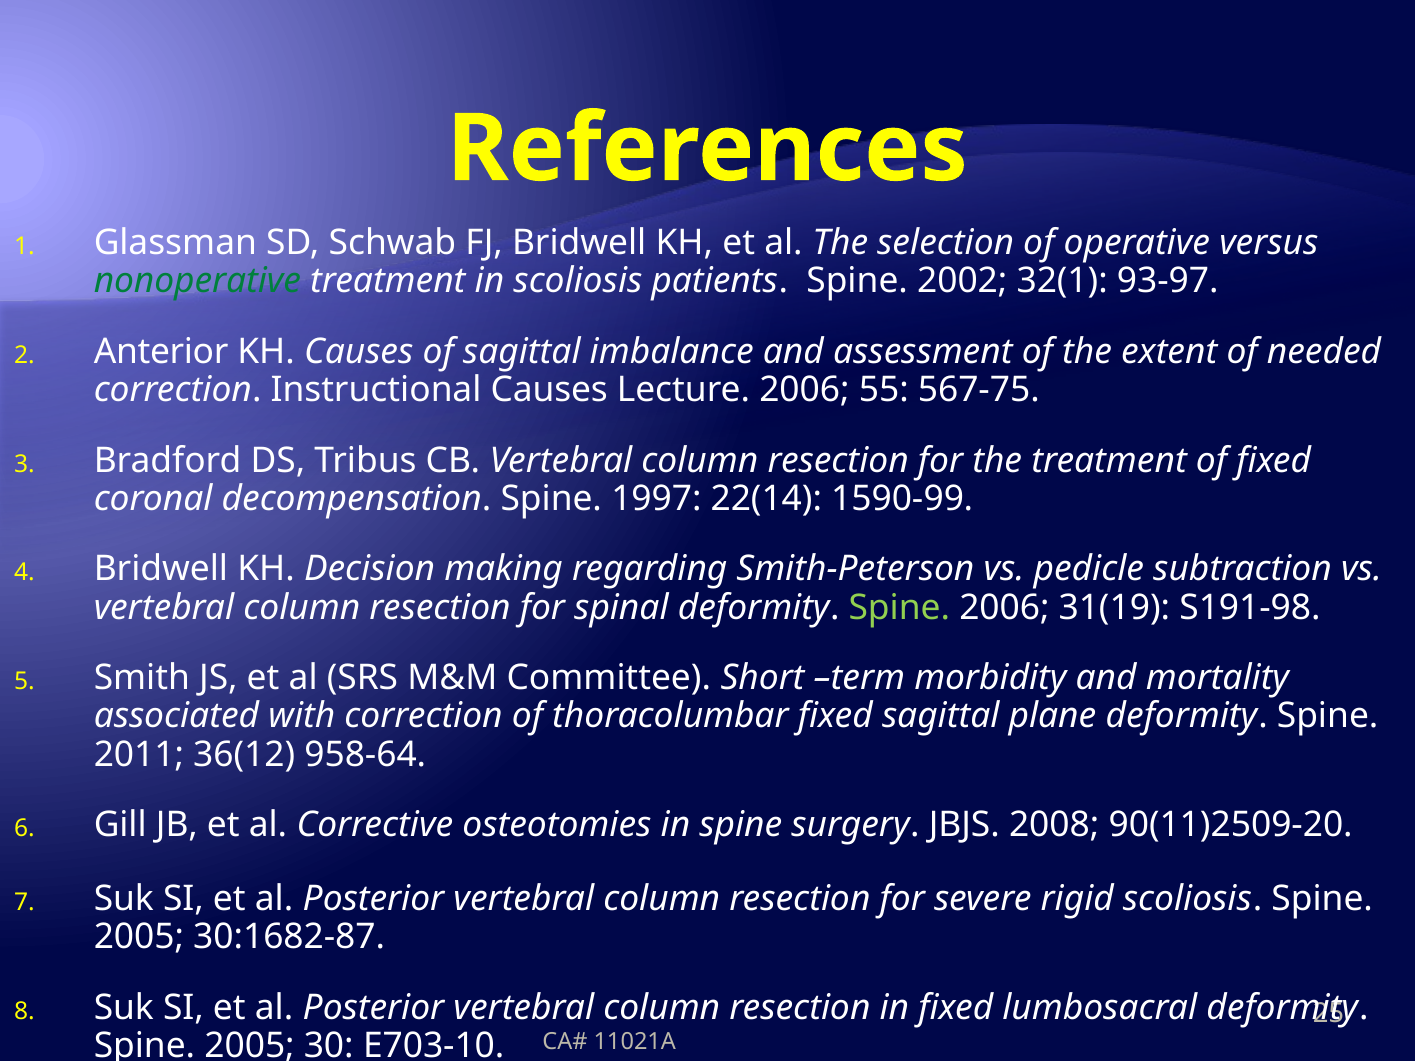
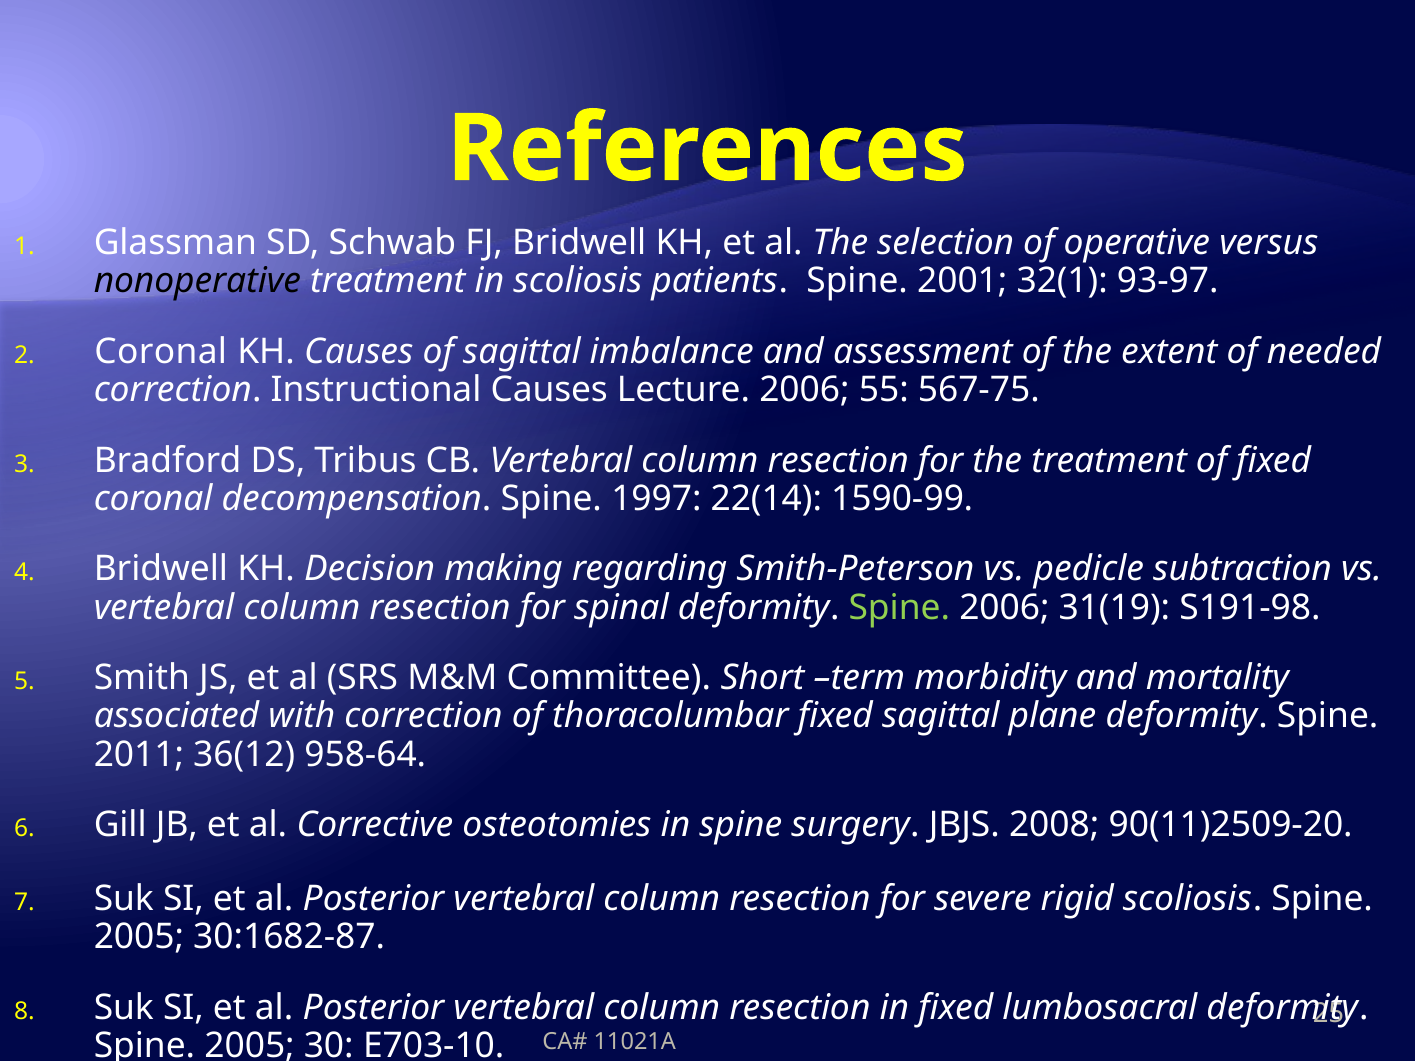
nonoperative colour: green -> black (197, 281)
2002: 2002 -> 2001 (962, 281)
Anterior: Anterior -> Coronal (161, 352)
